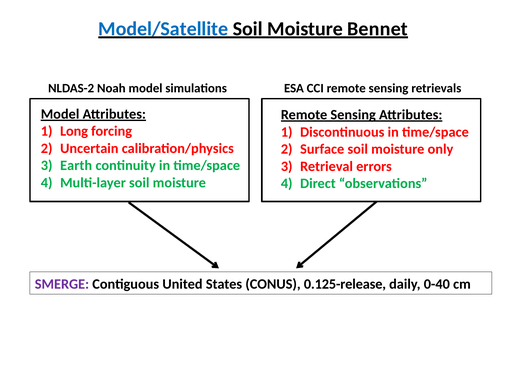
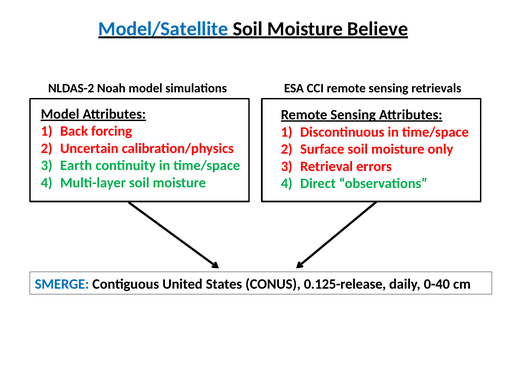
Bennet: Bennet -> Believe (378, 29)
Long: Long -> Back (74, 131)
SMERGE colour: purple -> blue (62, 284)
